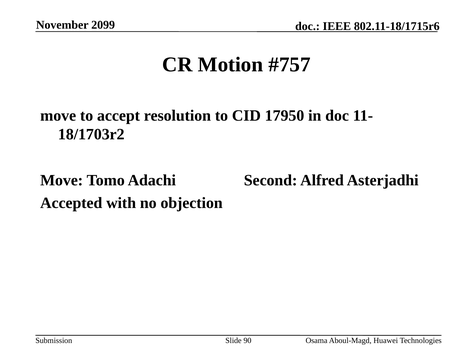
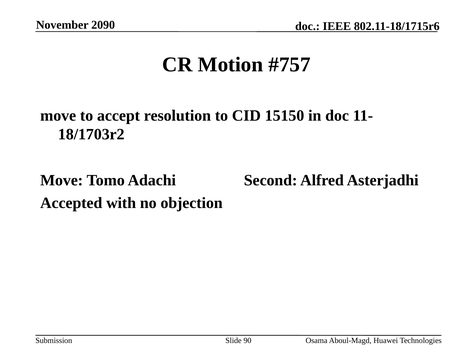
2099: 2099 -> 2090 (103, 25)
17950: 17950 -> 15150 (285, 115)
